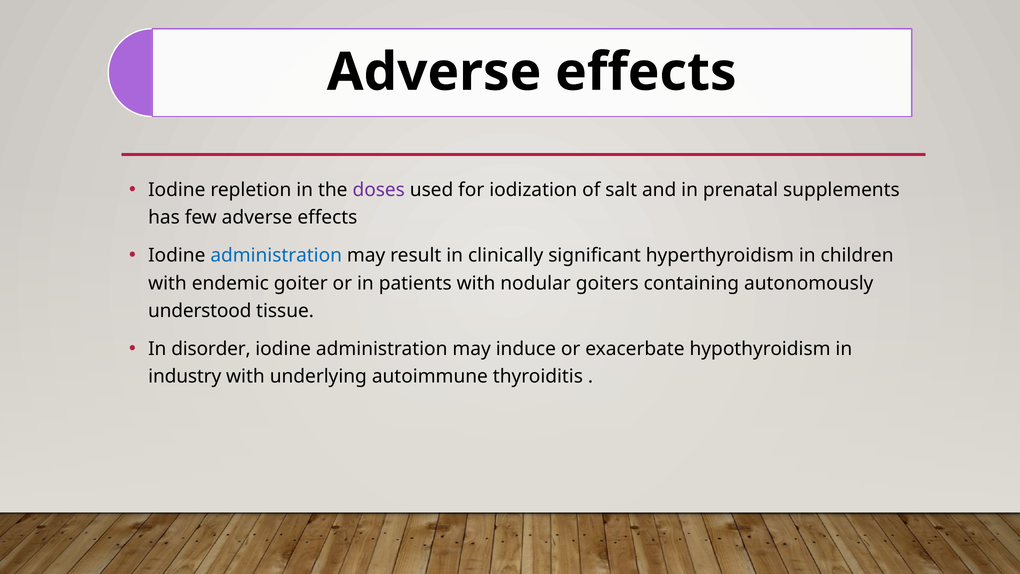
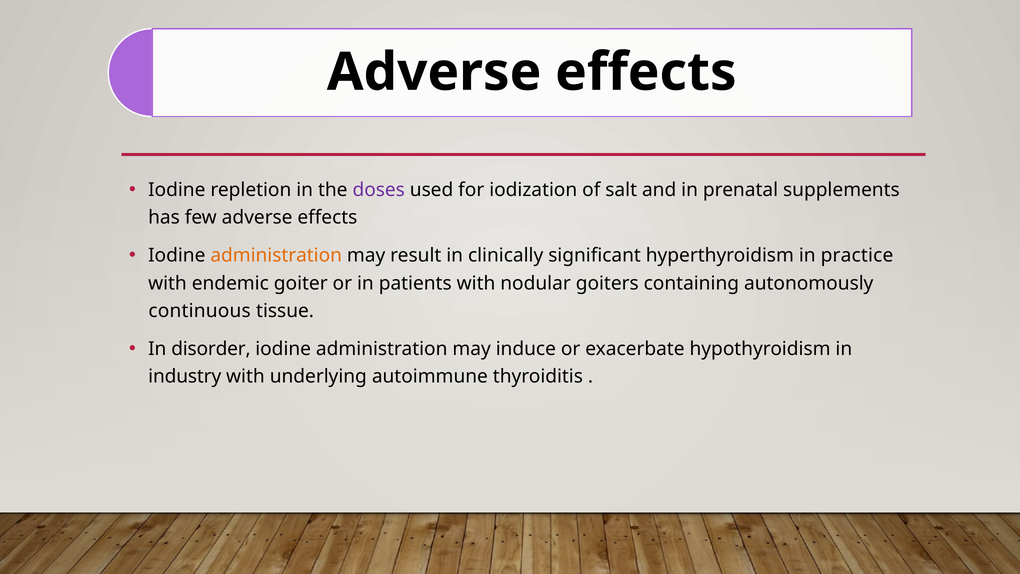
administration colour: blue -> orange (276, 256)
children: children -> practice (857, 256)
understood: understood -> continuous (200, 311)
